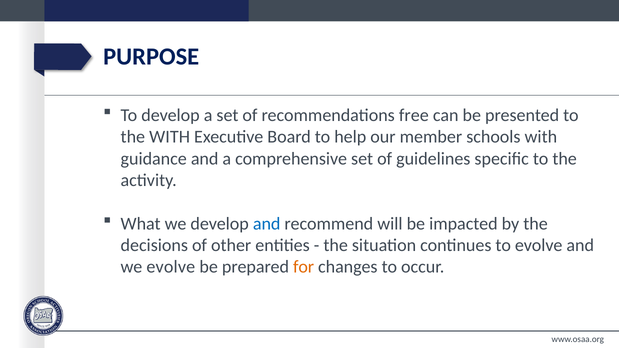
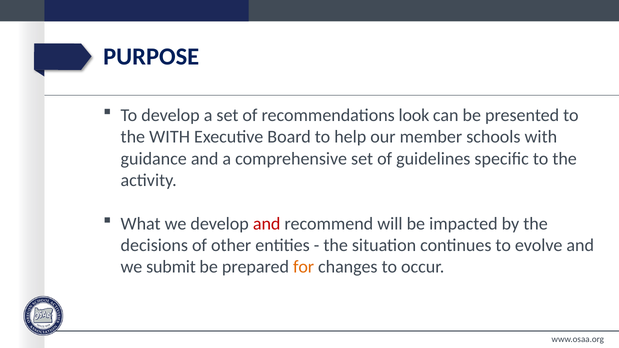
free: free -> look (414, 115)
and colour: blue -> red (267, 224)
we evolve: evolve -> submit (171, 267)
